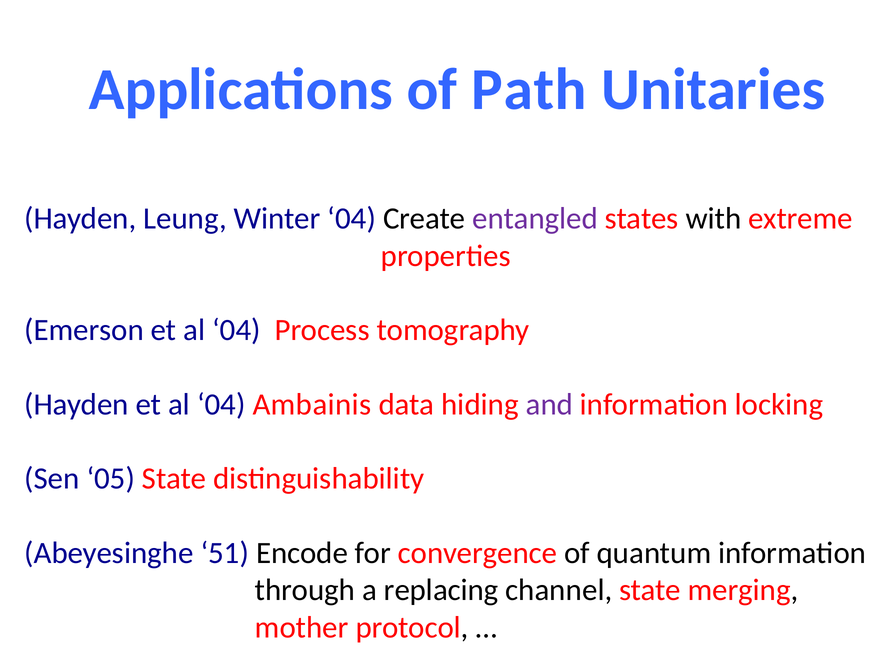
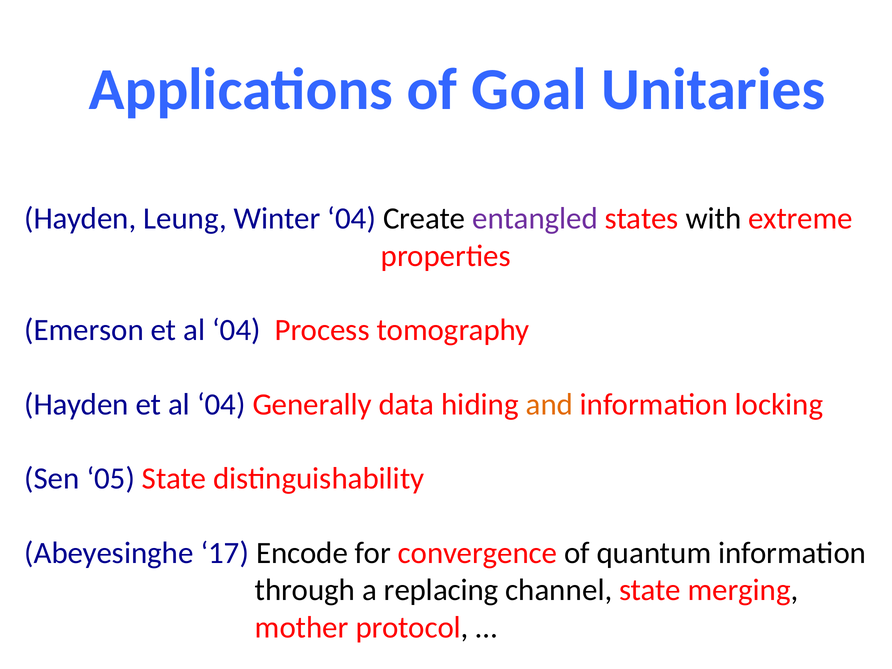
Path: Path -> Goal (529, 89)
Ambainis: Ambainis -> Generally (312, 404)
and colour: purple -> orange (549, 404)
51: 51 -> 17 (225, 553)
